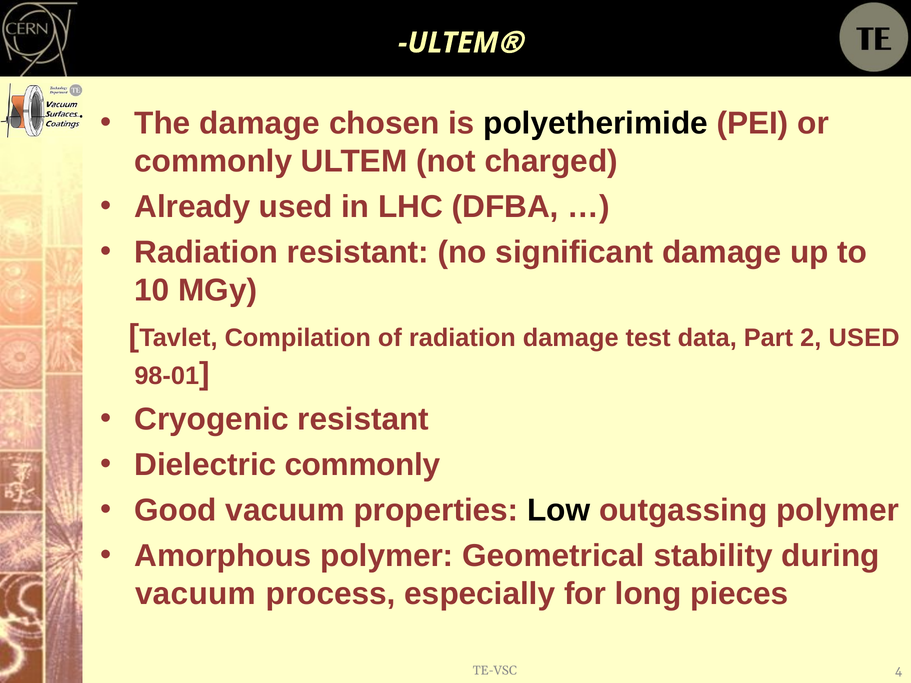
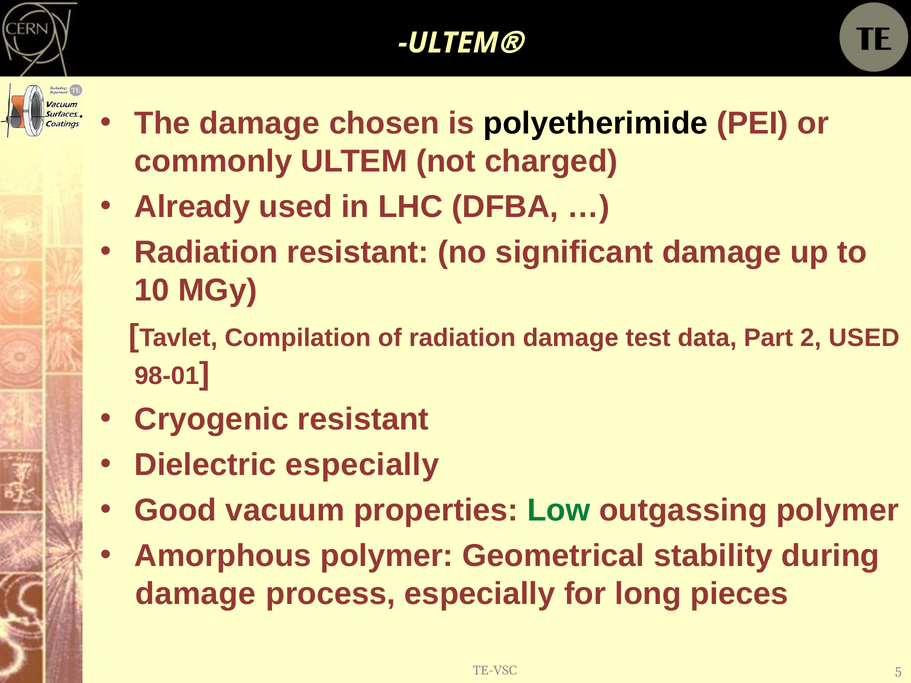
Dielectric commonly: commonly -> especially (362, 465)
Low colour: black -> green (559, 511)
vacuum: vacuum -> damage (196, 594)
4: 4 -> 5 (898, 671)
